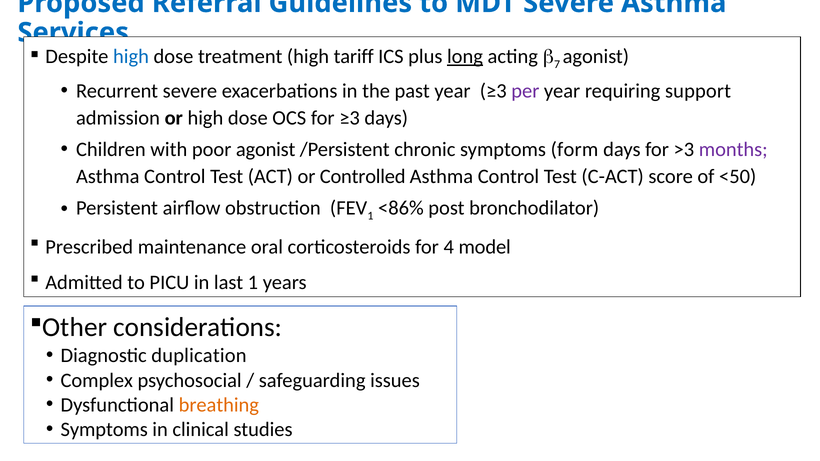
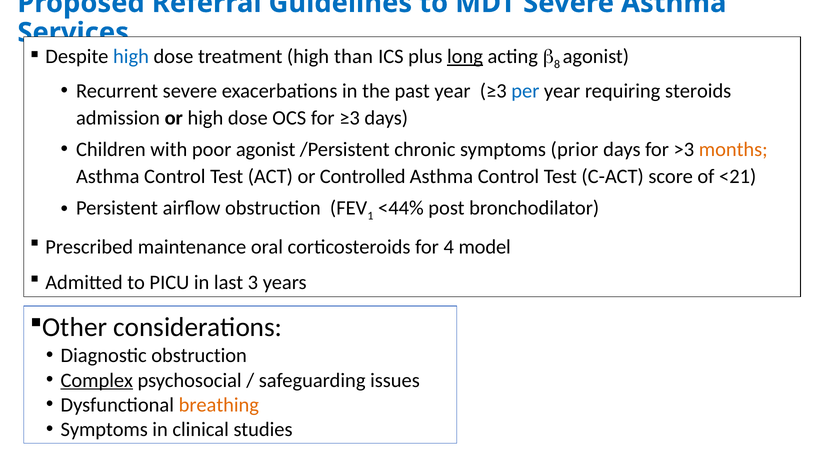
tariff: tariff -> than (353, 56)
7: 7 -> 8 (557, 64)
per colour: purple -> blue (525, 91)
support: support -> steroids (698, 91)
form: form -> prior (574, 149)
months colour: purple -> orange (733, 149)
<50: <50 -> <21 (738, 177)
<86%: <86% -> <44% (401, 208)
last 1: 1 -> 3 (253, 283)
Diagnostic duplication: duplication -> obstruction (199, 356)
Complex underline: none -> present (97, 380)
